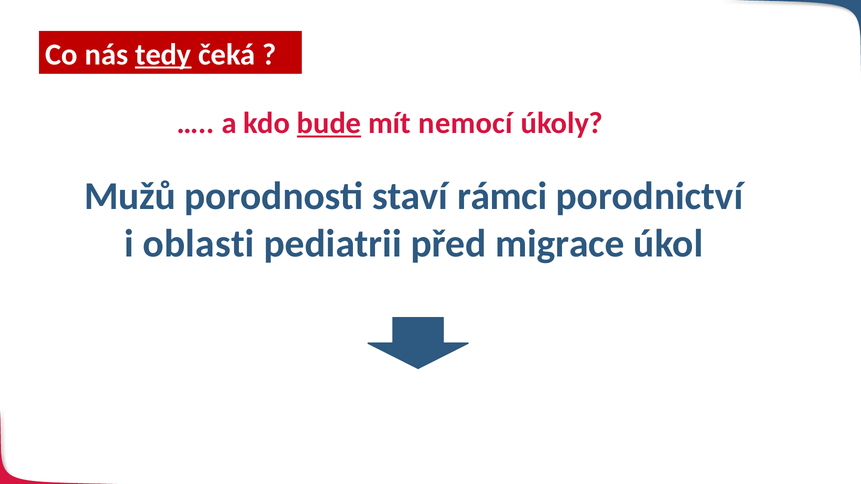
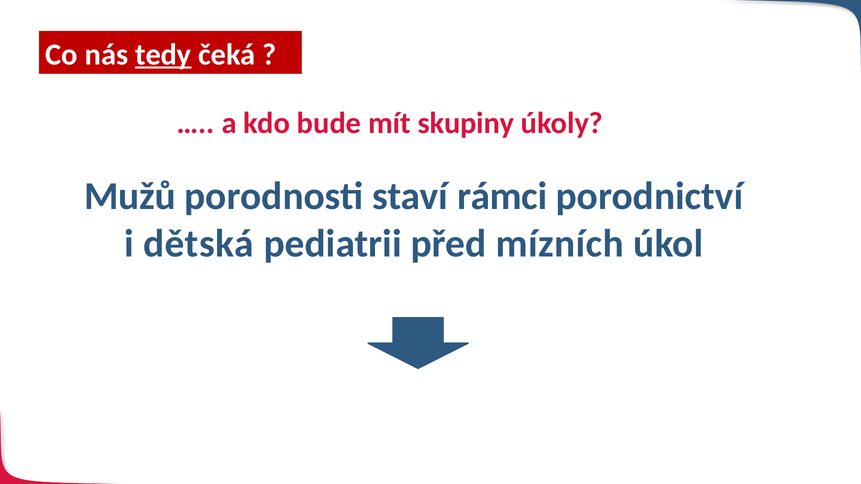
bude underline: present -> none (329, 123)
nemocí: nemocí -> skupiny (466, 123)
oblasti: oblasti -> dětská (199, 244)
migrace: migrace -> mízních (560, 244)
